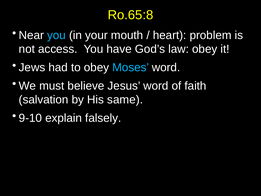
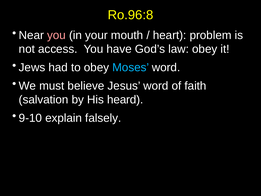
Ro.65:8: Ro.65:8 -> Ro.96:8 (130, 15)
you colour: light blue -> pink (56, 35)
same: same -> heard (125, 100)
